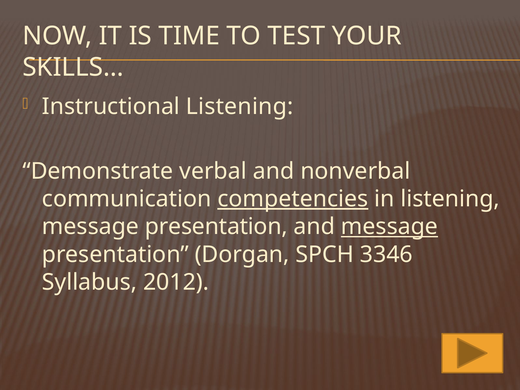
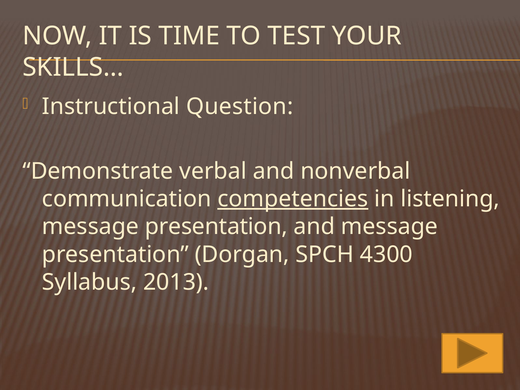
Instructional Listening: Listening -> Question (240, 106)
message underline: present -> none (389, 227)
3346: 3346 -> 4300 (386, 254)
2012: 2012 -> 2013 (176, 282)
